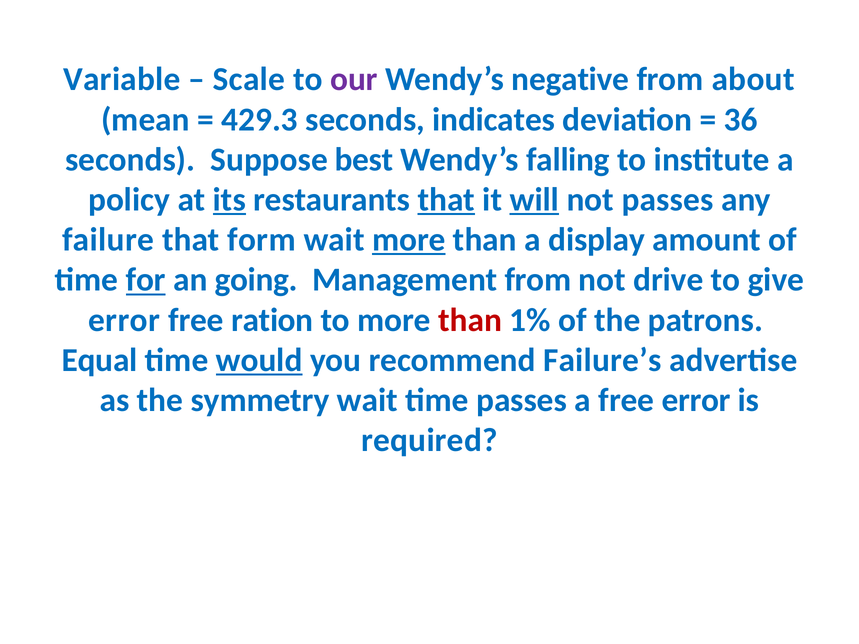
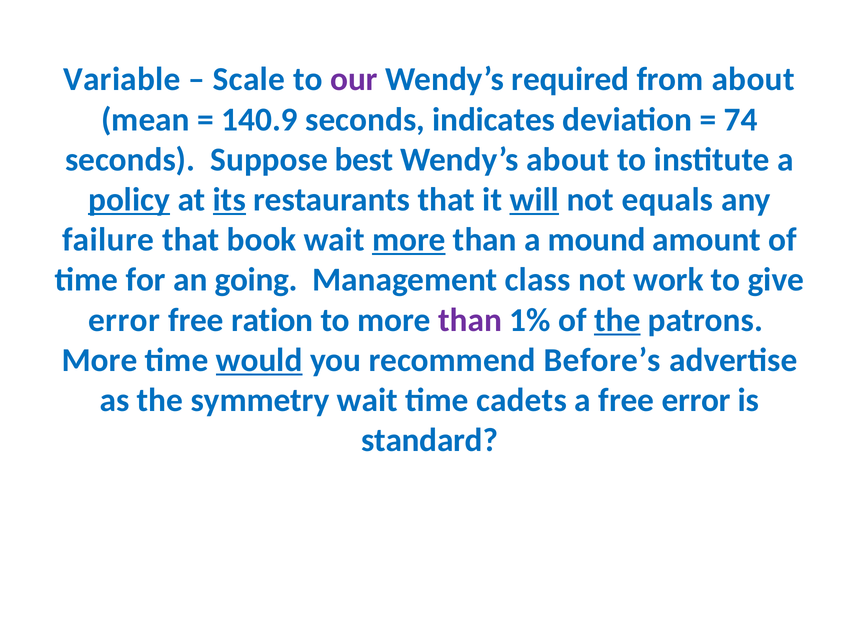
negative: negative -> required (570, 80)
429.3: 429.3 -> 140.9 (260, 120)
36: 36 -> 74 (741, 120)
Wendy’s falling: falling -> about (568, 160)
policy underline: none -> present (129, 200)
that underline: present -> none (446, 200)
not passes: passes -> equals (667, 200)
form: form -> book (262, 240)
display: display -> mound (597, 240)
for underline: present -> none (146, 280)
Management from: from -> class (538, 280)
drive: drive -> work (668, 280)
than colour: red -> purple (470, 320)
the underline: none -> present (617, 320)
Equal: Equal -> More (100, 360)
Failure’s: Failure’s -> Before’s (602, 360)
time passes: passes -> cadets (522, 400)
required: required -> standard (430, 440)
